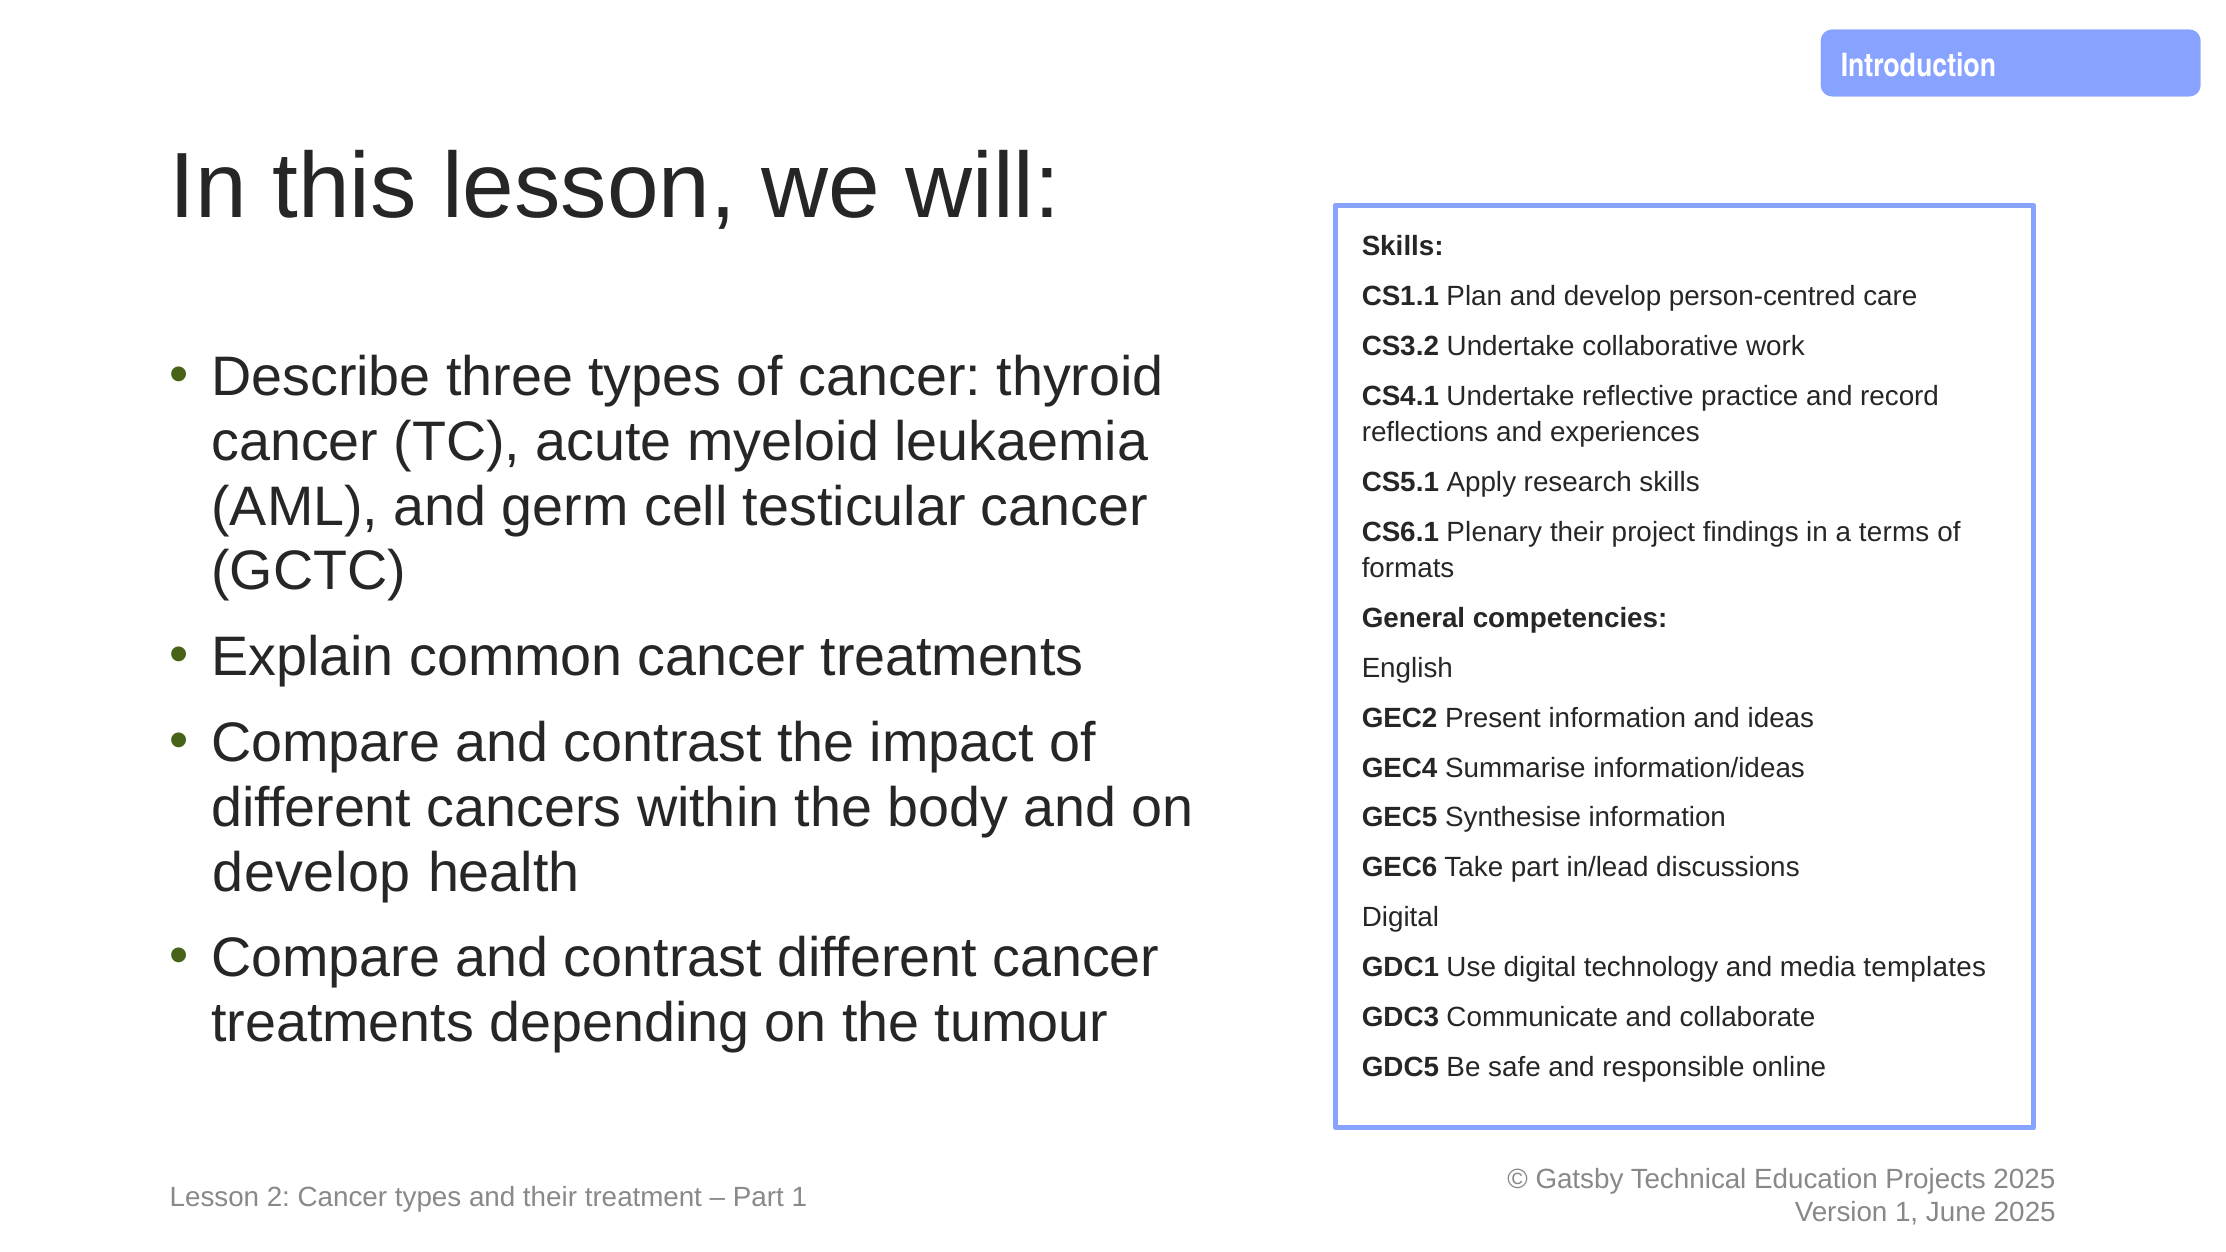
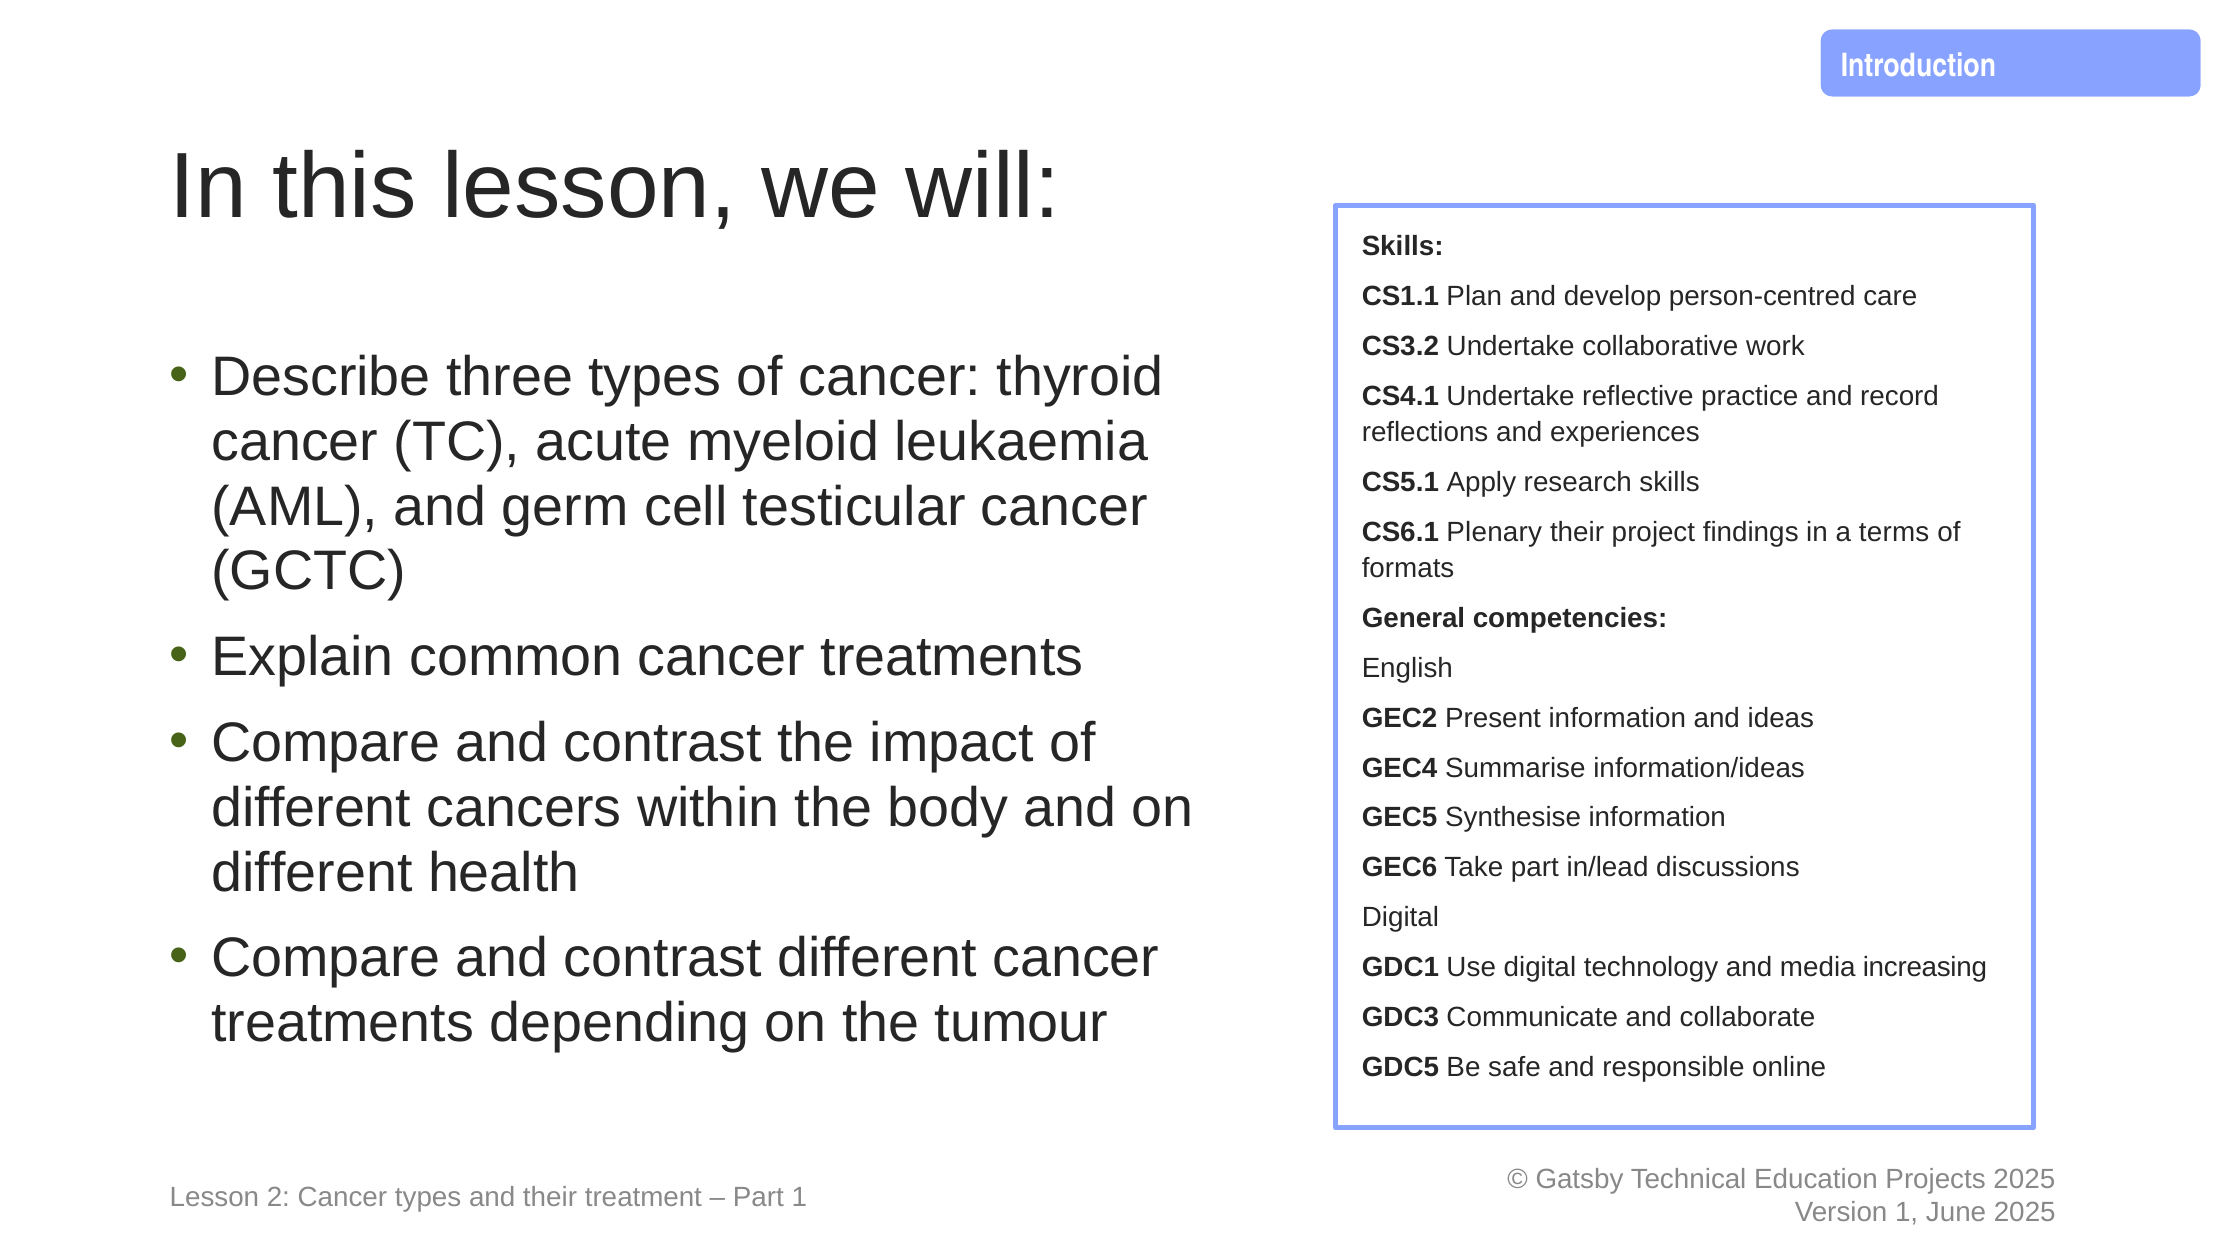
develop: develop -> different (312, 873)
templates: templates -> increasing (1925, 968)
